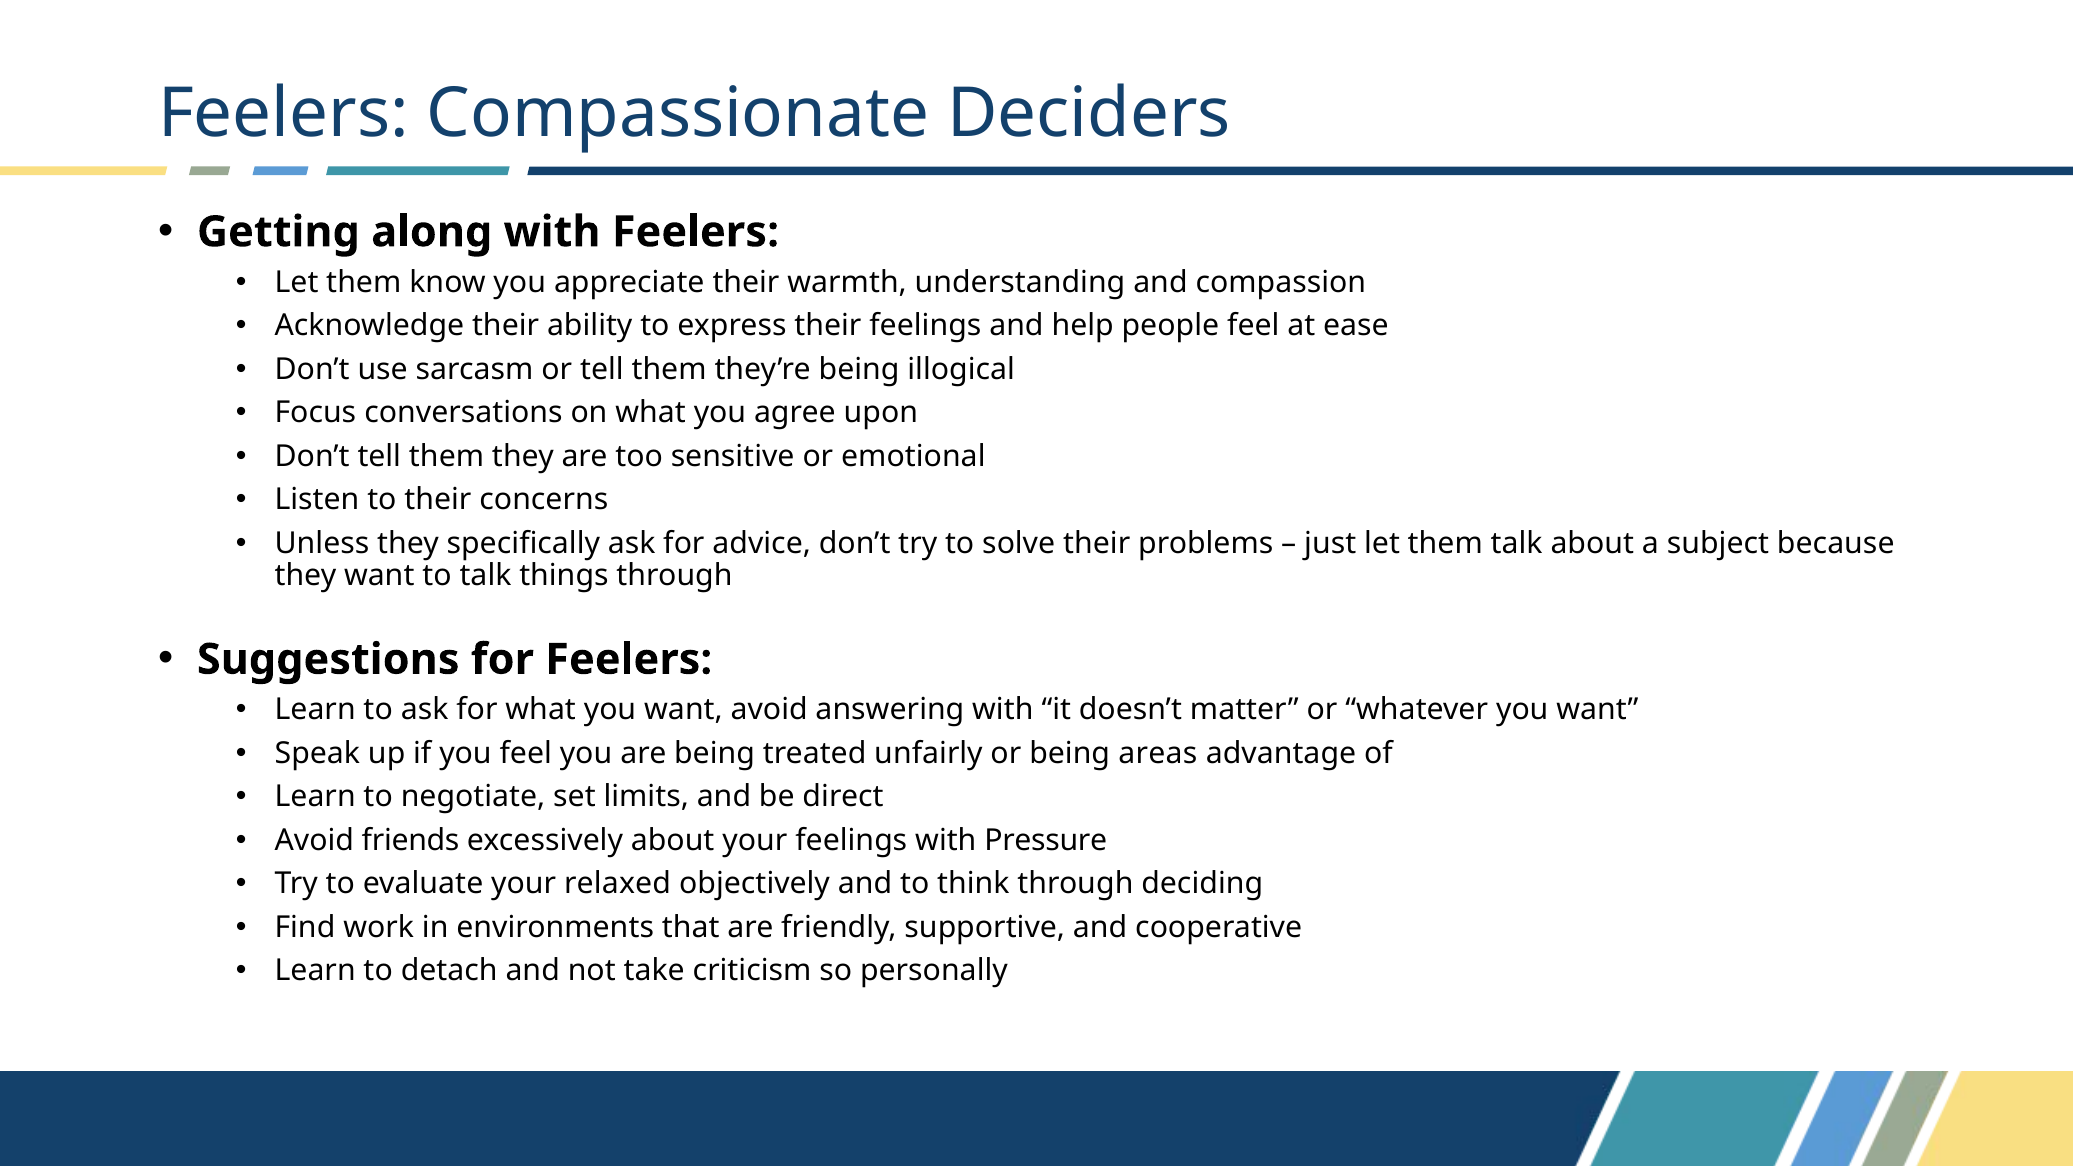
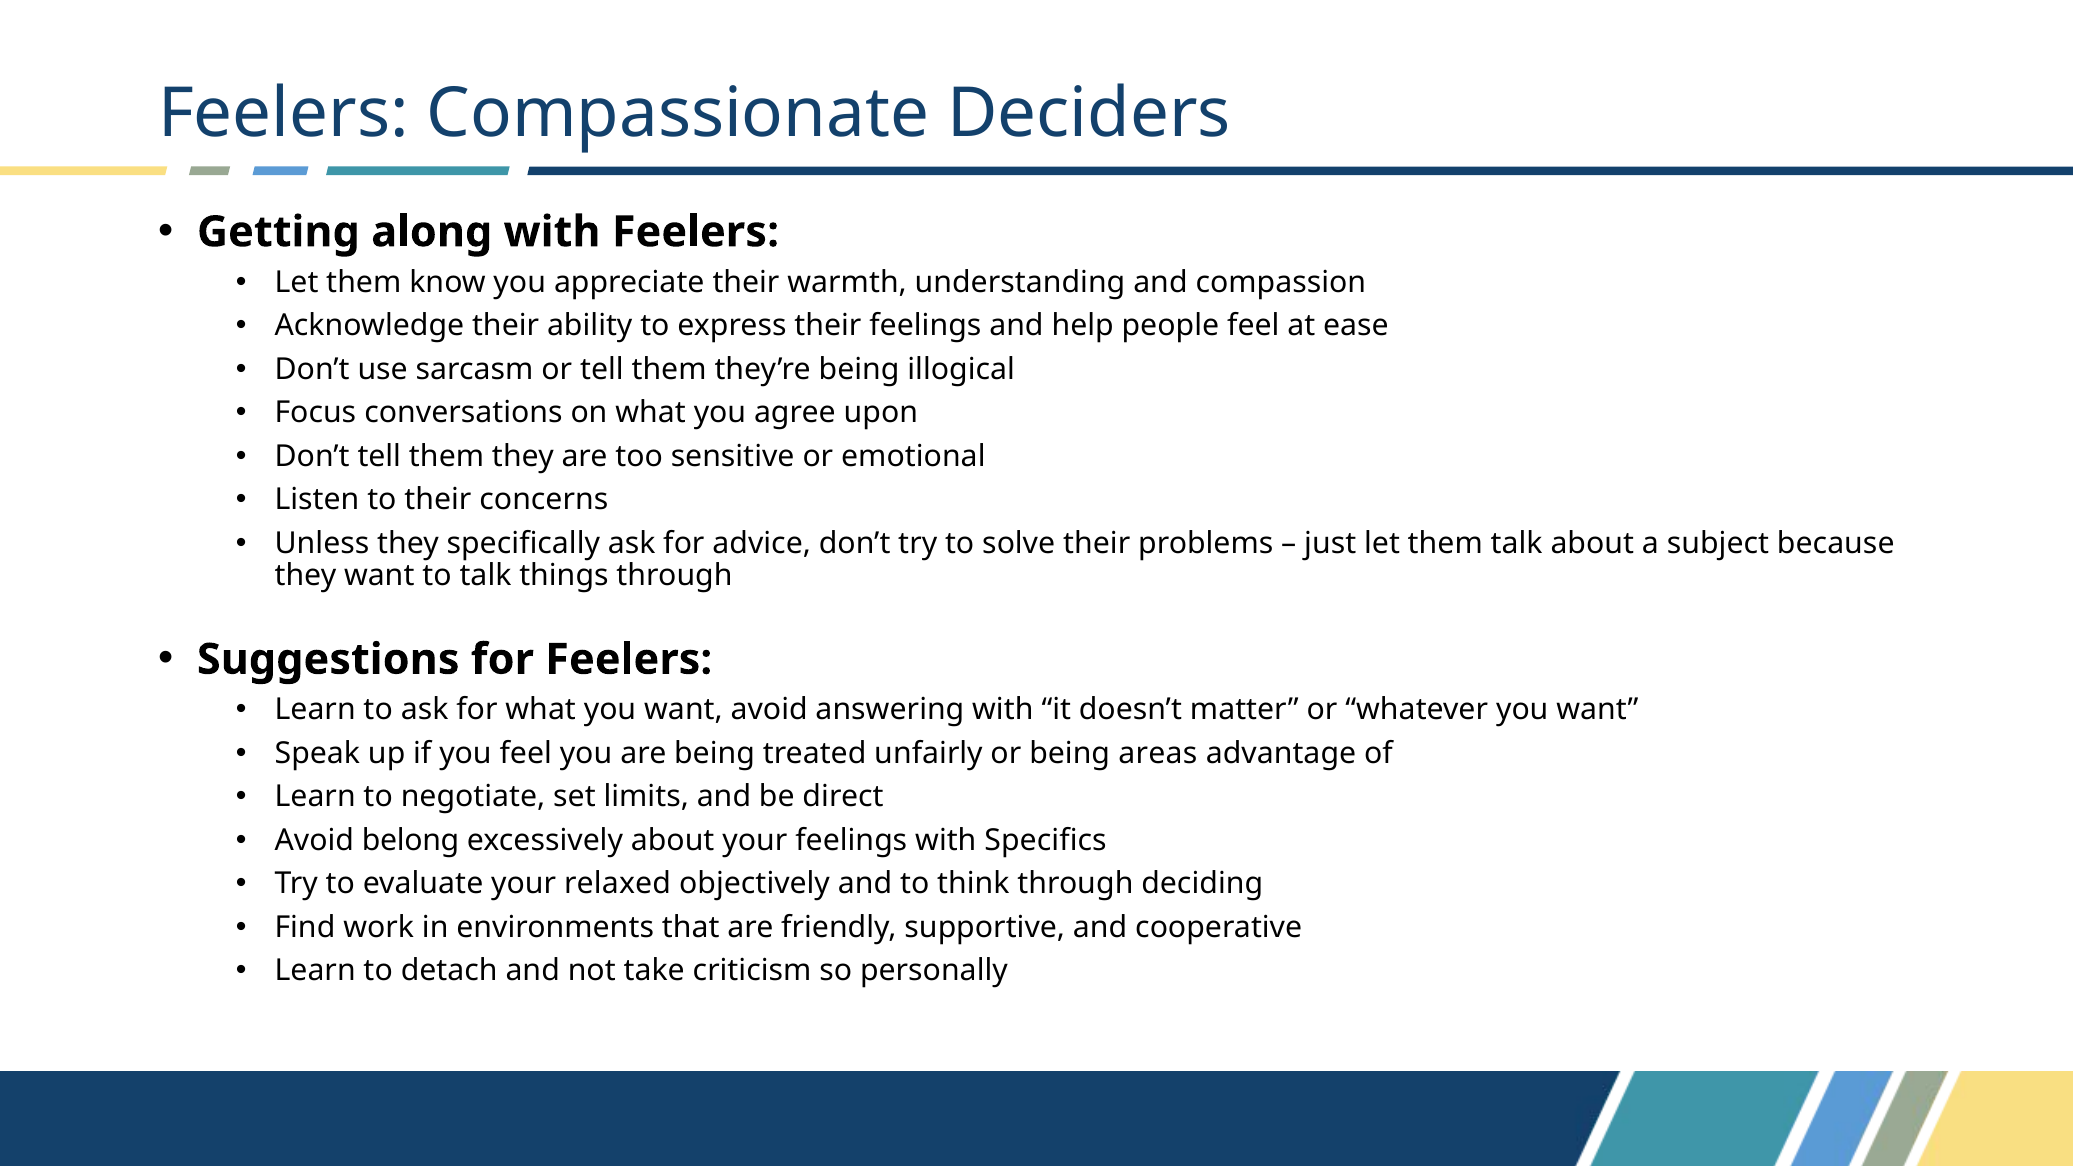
friends: friends -> belong (411, 840)
Pressure: Pressure -> Specifics (1046, 840)
